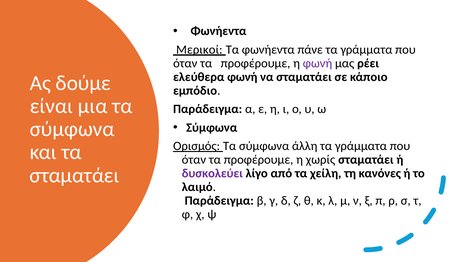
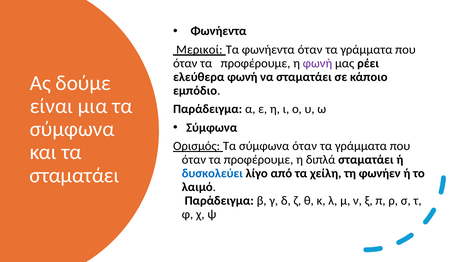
φωνήεντα πάνε: πάνε -> όταν (310, 50)
σύμφωνα άλλη: άλλη -> όταν (305, 146)
χωρίς: χωρίς -> διπλά (321, 159)
δυσκολεύει colour: purple -> blue (212, 173)
κανόνες: κανόνες -> φωνήεν (380, 173)
